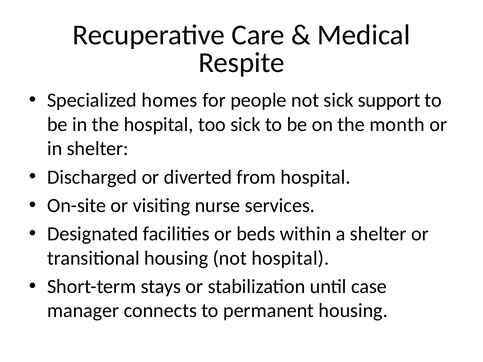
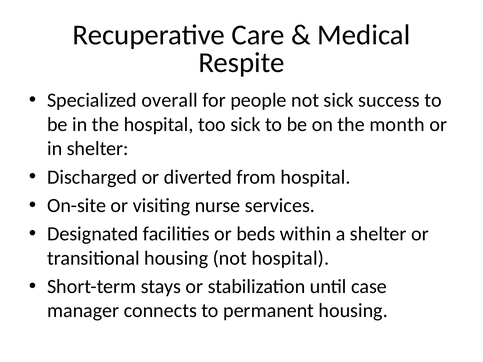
homes: homes -> overall (170, 100)
support: support -> success (389, 100)
